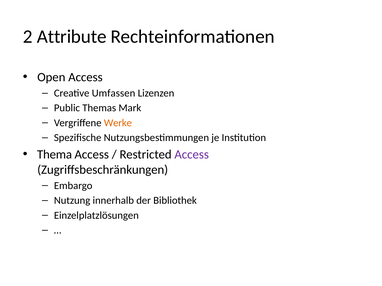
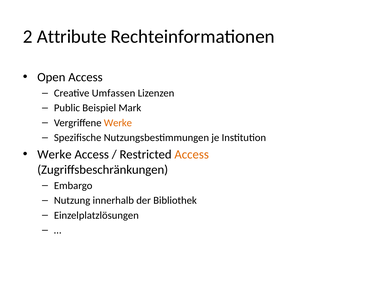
Themas: Themas -> Beispiel (99, 108)
Thema: Thema -> Werke (54, 155)
Access colour: purple -> orange (192, 155)
